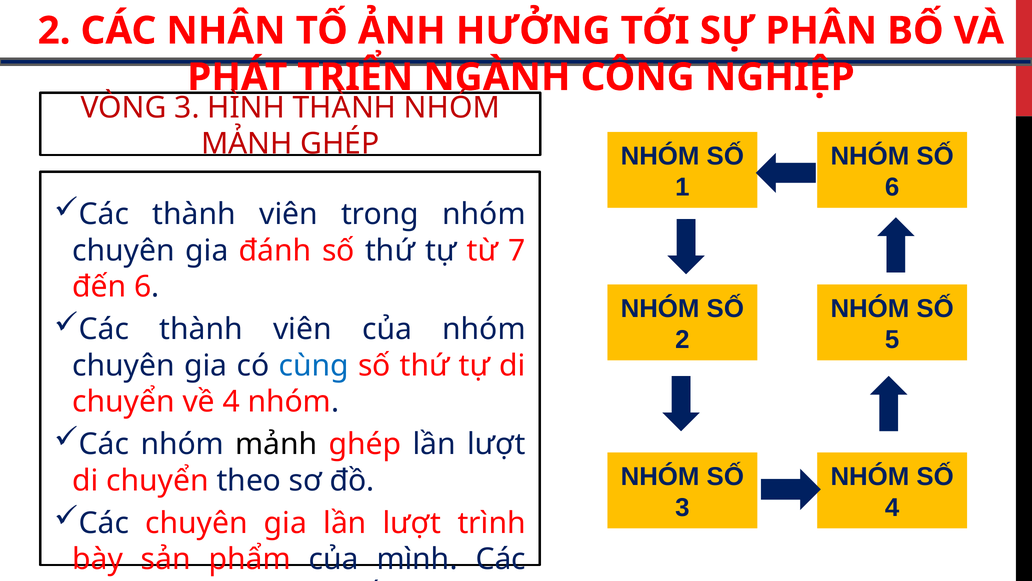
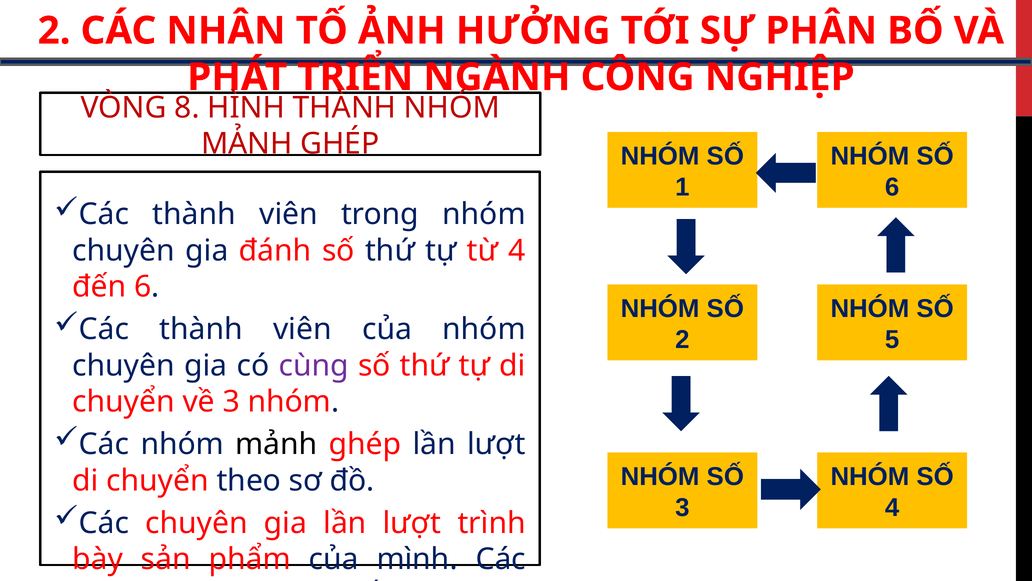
VÒNG 3: 3 -> 8 (187, 108)
từ 7: 7 -> 4 (517, 251)
cùng colour: blue -> purple (314, 365)
về 4: 4 -> 3 (231, 402)
